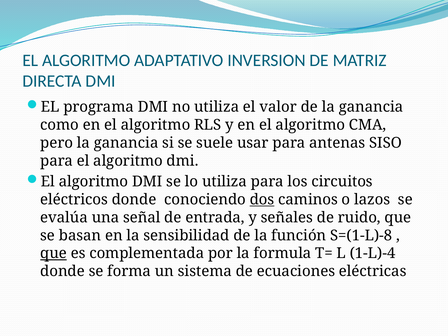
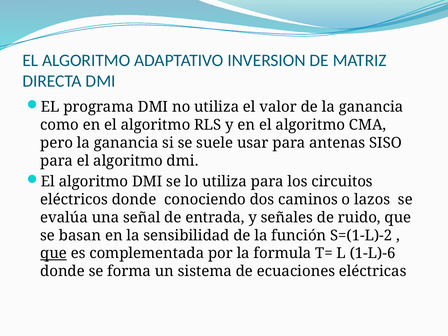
dos underline: present -> none (262, 200)
S=(1-L)-8: S=(1-L)-8 -> S=(1-L)-2 (361, 235)
1-L)-4: 1-L)-4 -> 1-L)-6 (373, 253)
